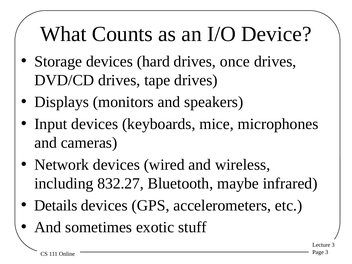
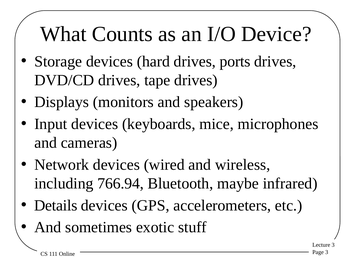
once: once -> ports (235, 61)
832.27: 832.27 -> 766.94 (121, 183)
